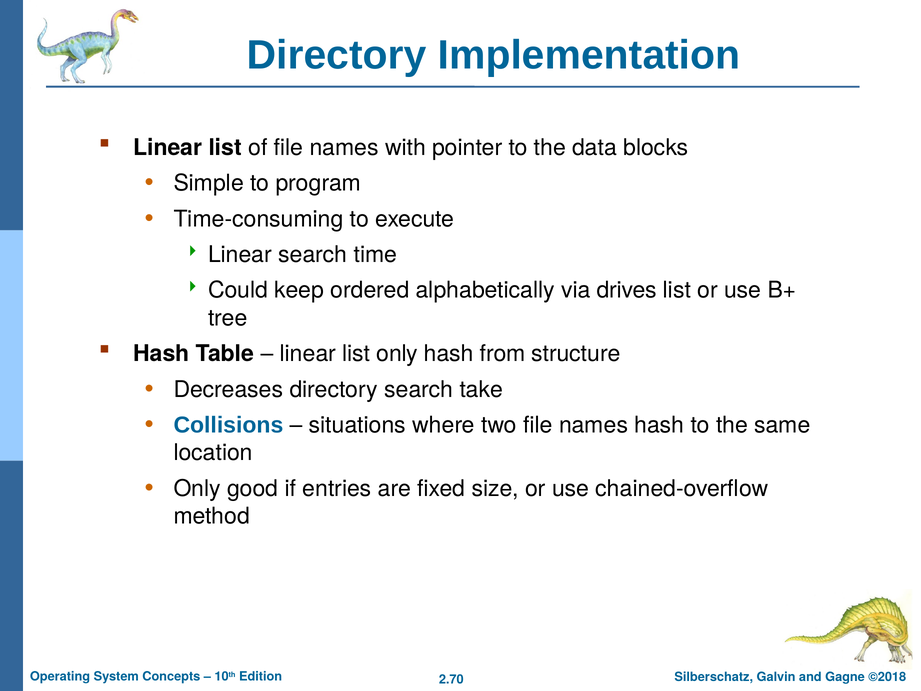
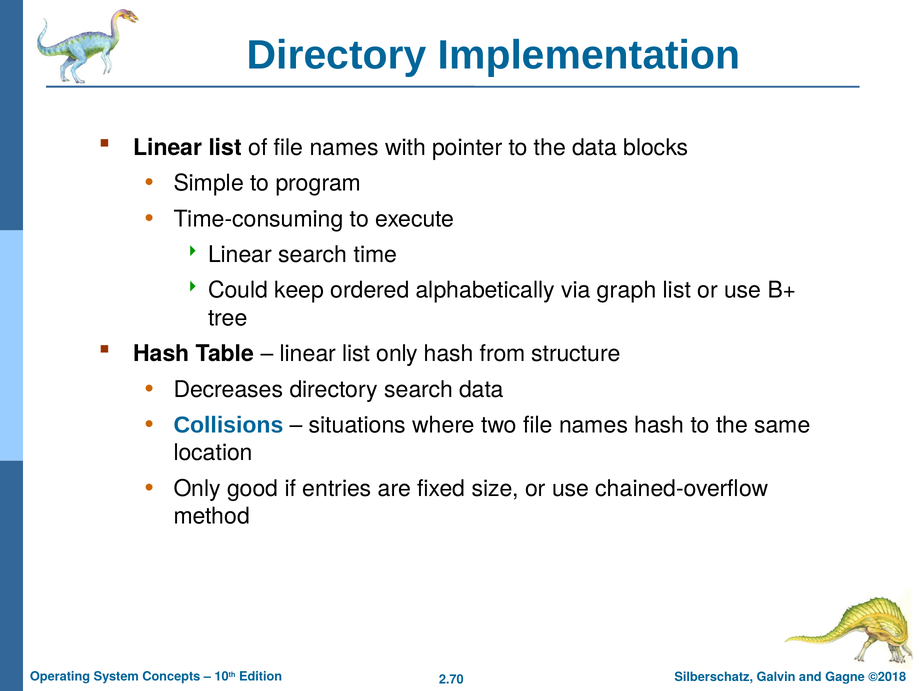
drives: drives -> graph (627, 290)
search take: take -> data (481, 389)
